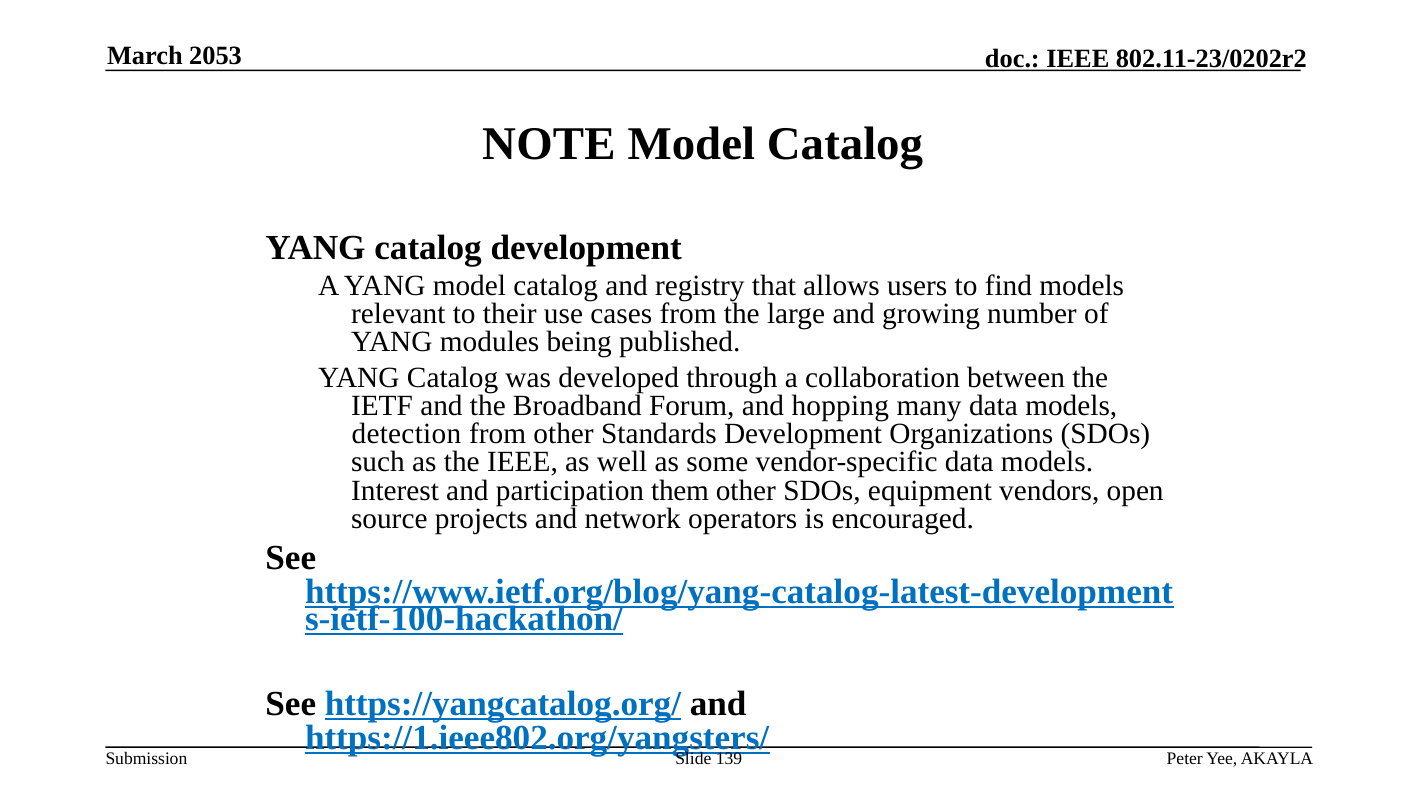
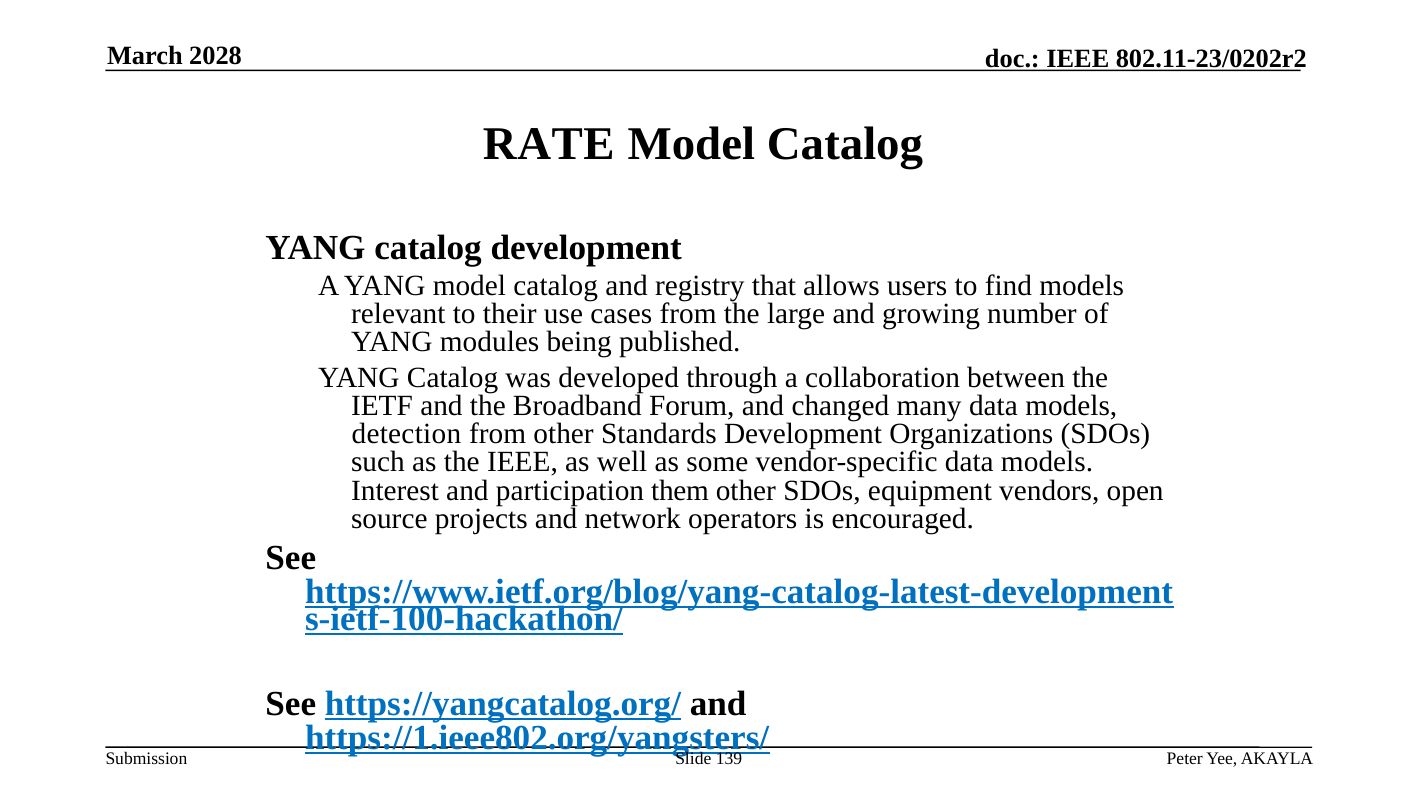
2053: 2053 -> 2028 (216, 56)
NOTE: NOTE -> RATE (549, 144)
hopping: hopping -> changed (840, 406)
